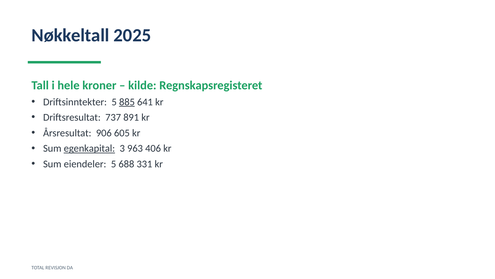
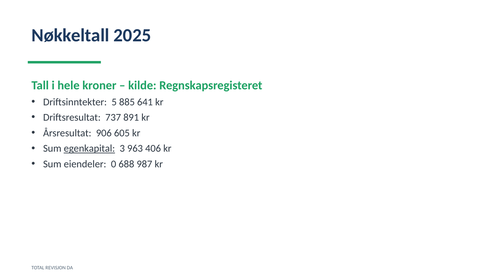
885 underline: present -> none (127, 102)
eiendeler 5: 5 -> 0 (114, 164)
331: 331 -> 987 (144, 164)
